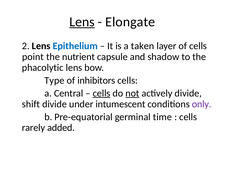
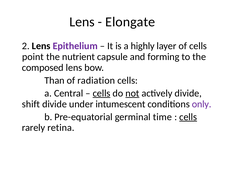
Lens underline: present -> none (82, 22)
Epithelium colour: blue -> purple (75, 46)
taken: taken -> highly (143, 46)
shadow: shadow -> forming (163, 57)
phacolytic: phacolytic -> composed (43, 67)
Type: Type -> Than (54, 80)
inhibitors: inhibitors -> radiation (96, 80)
cells underline: none -> present (188, 117)
added: added -> retina (61, 128)
